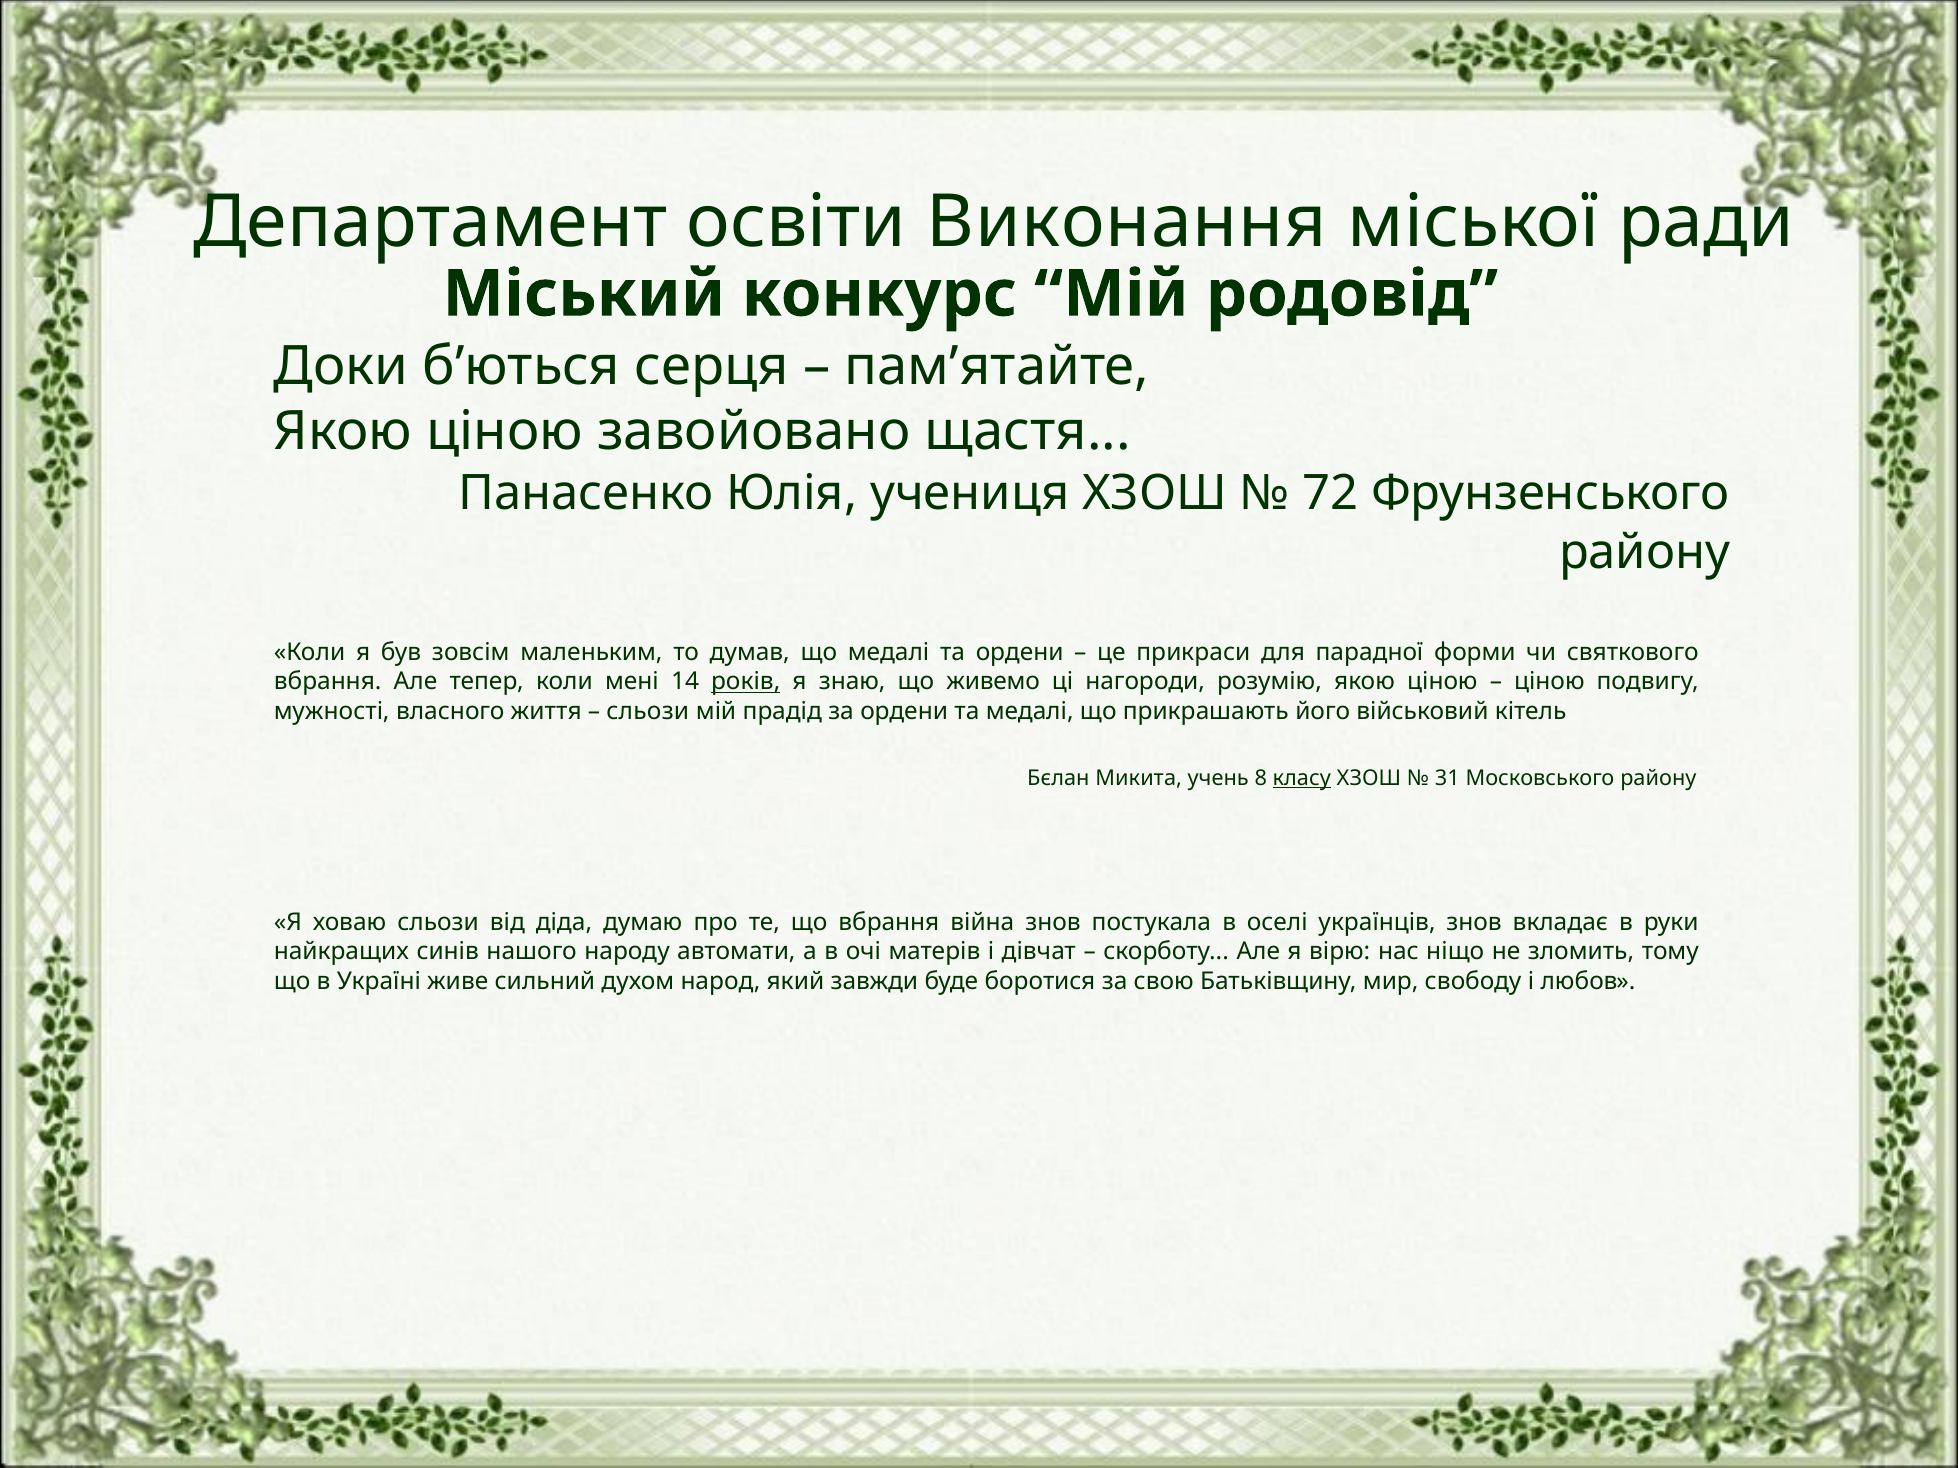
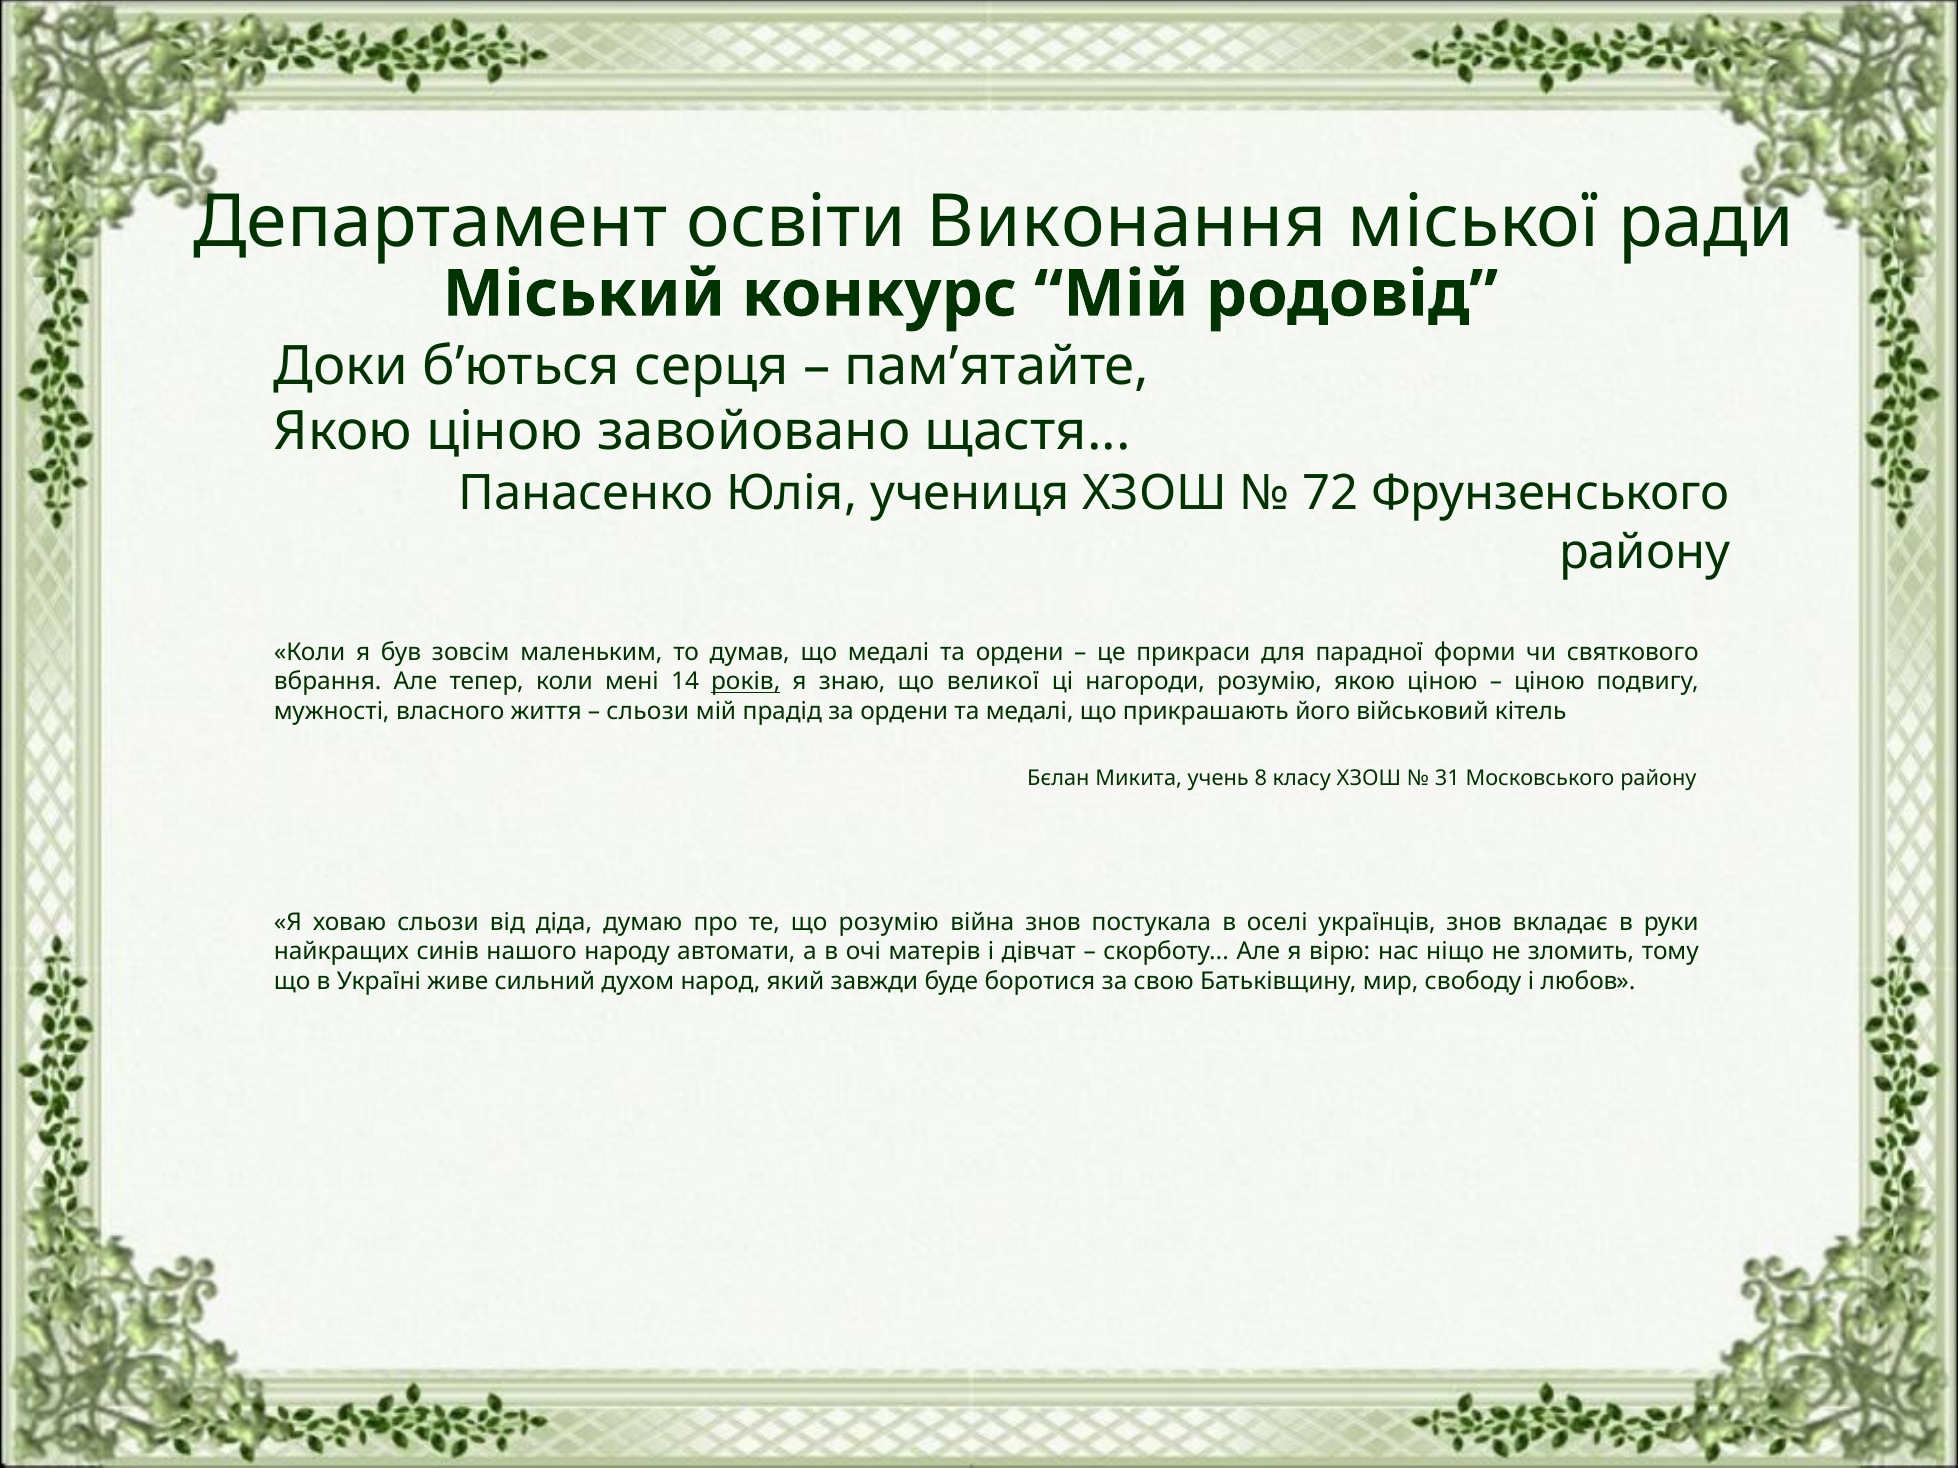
живемо: живемо -> великої (993, 682)
класу underline: present -> none (1302, 778)
що вбрання: вбрання -> розумію (889, 922)
